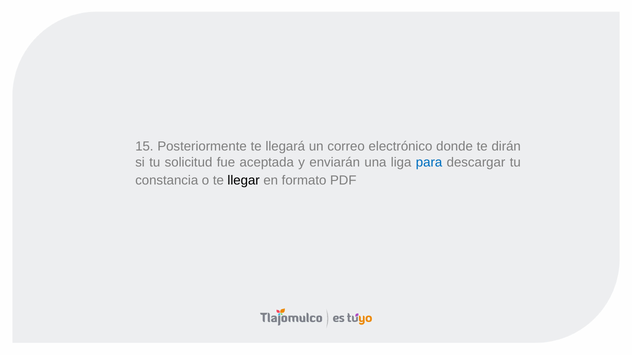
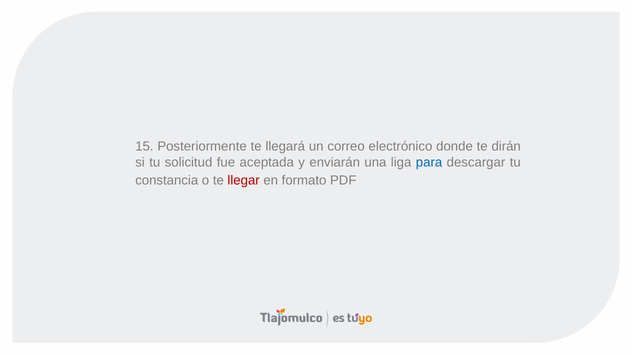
llegar colour: black -> red (244, 181)
